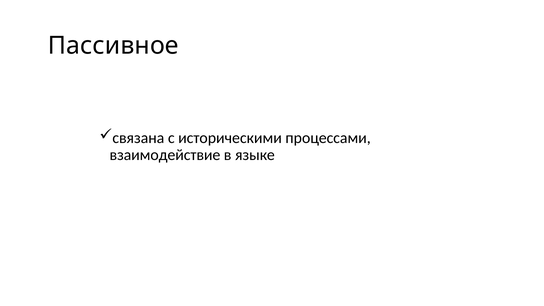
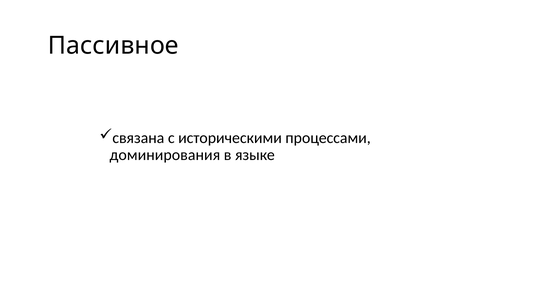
взаимодействие: взаимодействие -> доминирования (165, 155)
